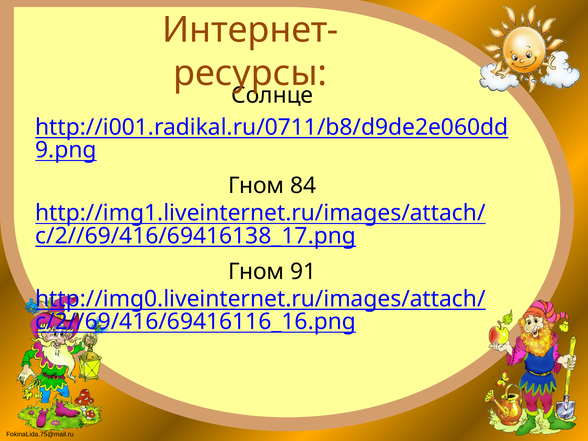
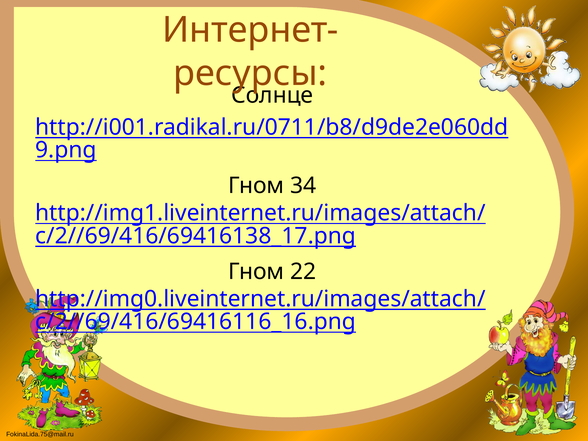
84: 84 -> 34 (303, 186)
91: 91 -> 22 (303, 271)
